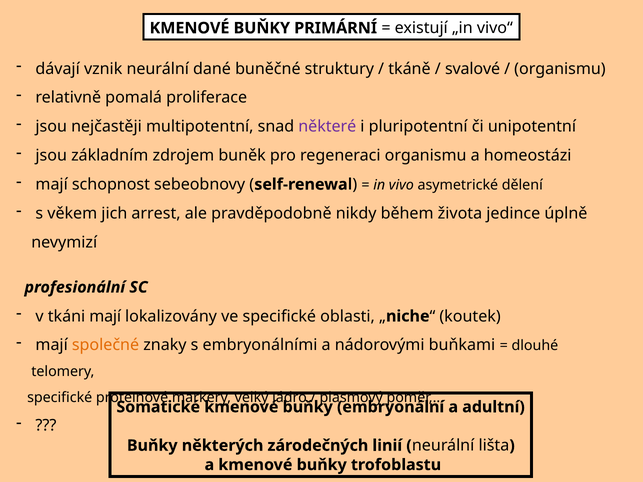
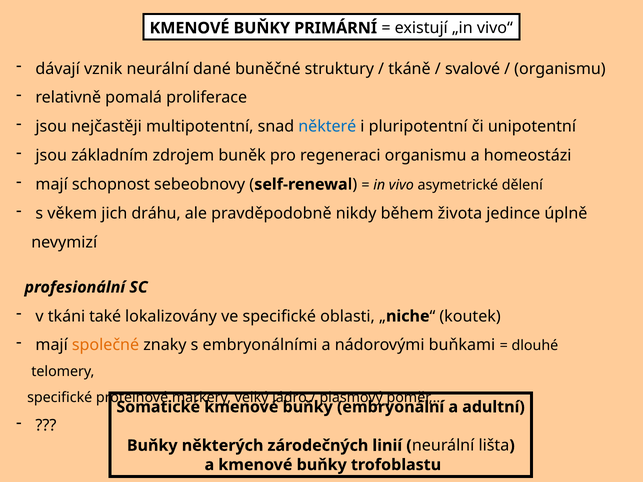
některé colour: purple -> blue (327, 127)
arrest: arrest -> dráhu (156, 213)
tkáni mají: mají -> také (105, 316)
